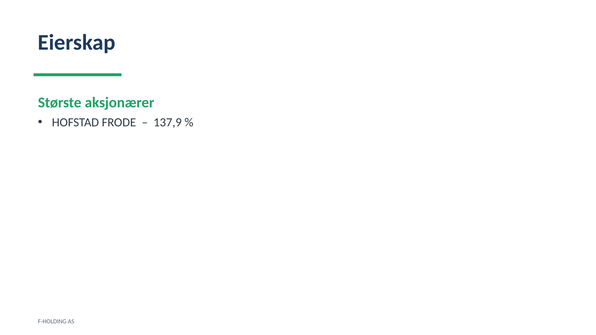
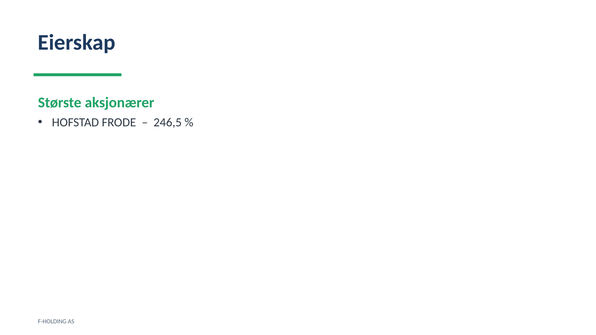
137,9: 137,9 -> 246,5 (168, 123)
